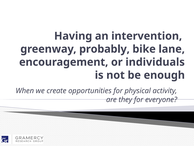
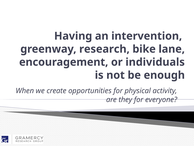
probably: probably -> research (104, 49)
